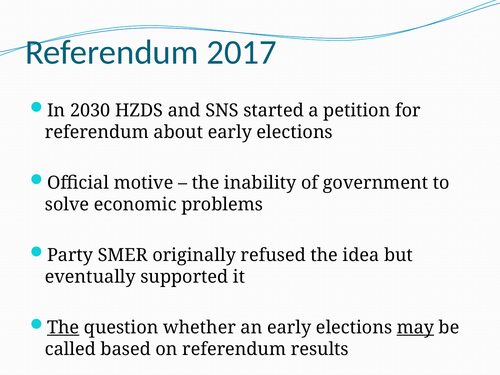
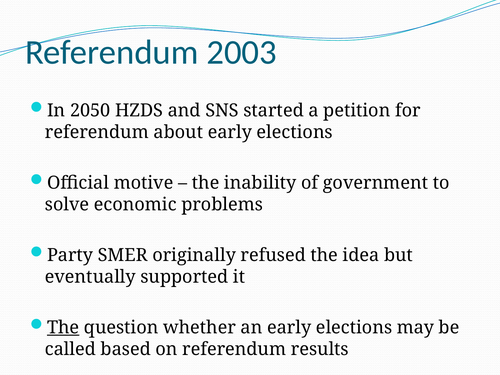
2017: 2017 -> 2003 (242, 52)
2030: 2030 -> 2050 (90, 110)
may underline: present -> none (415, 327)
